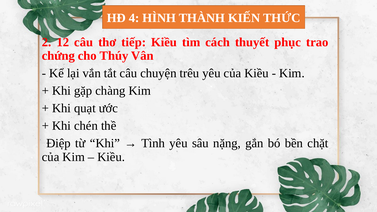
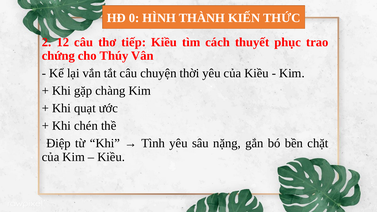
4: 4 -> 0 (134, 18)
trêu: trêu -> thời (190, 73)
